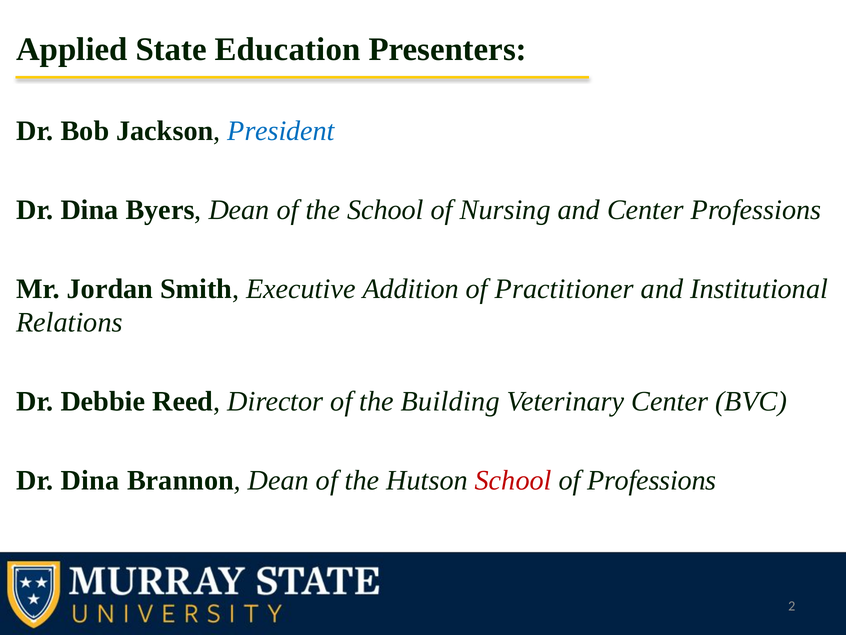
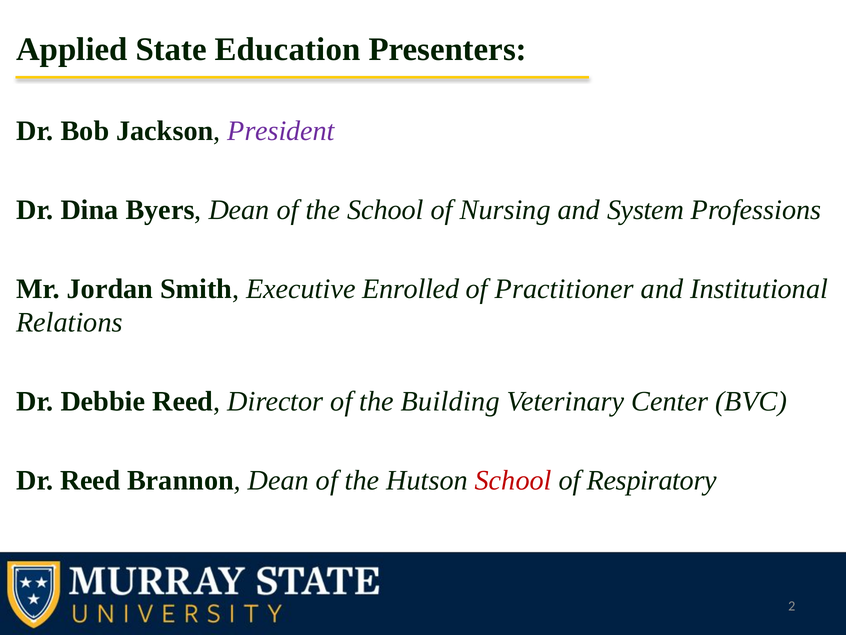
President colour: blue -> purple (281, 131)
and Center: Center -> System (646, 210)
Addition: Addition -> Enrolled (411, 288)
Dina: Dina -> Reed (90, 480)
of Professions: Professions -> Respiratory (652, 480)
